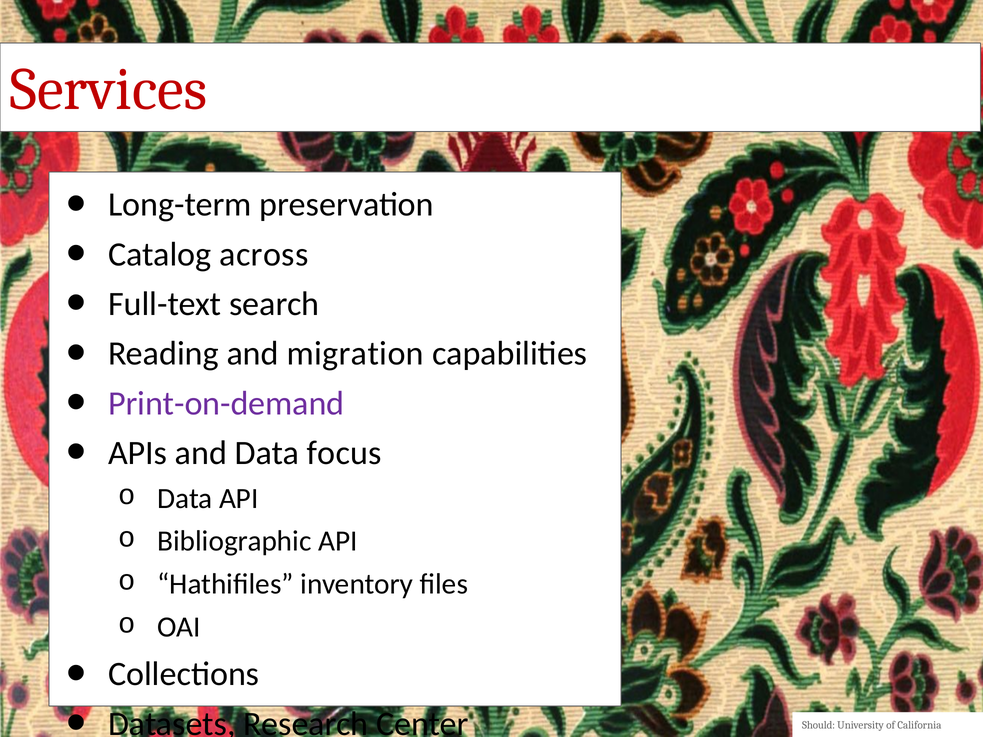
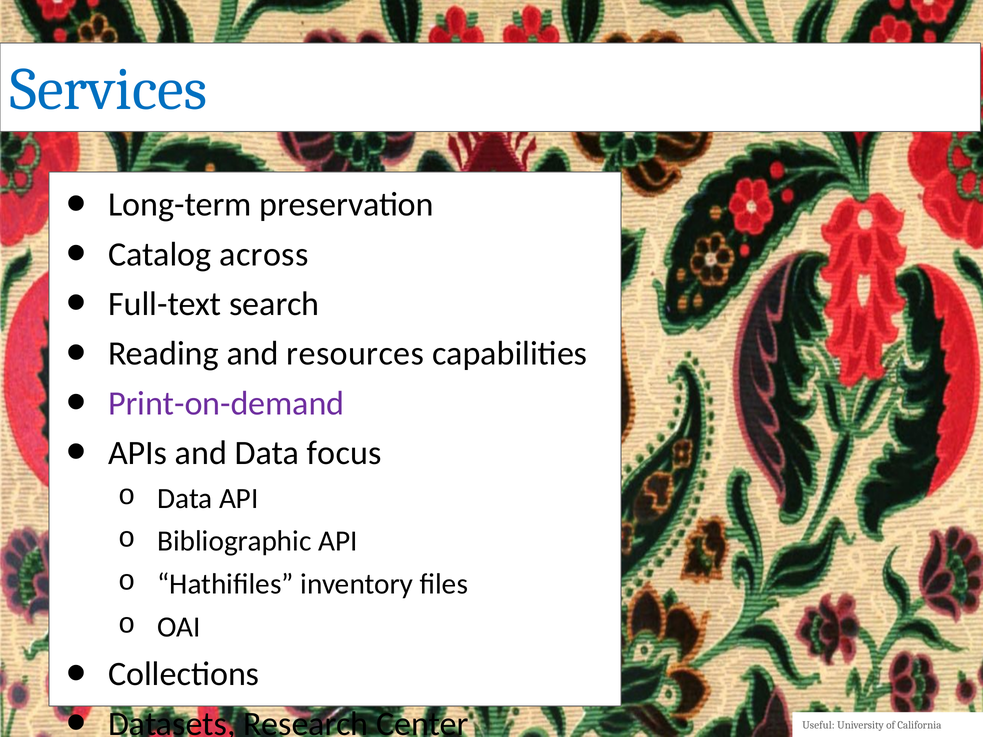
Services colour: red -> blue (109, 90)
migration: migration -> resources (355, 354)
Should: Should -> Useful (818, 726)
